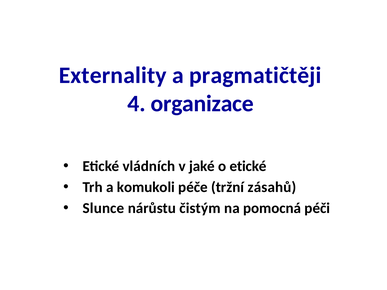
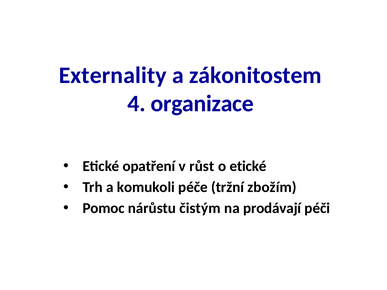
pragmatičtěji: pragmatičtěji -> zákonitostem (255, 75)
vládních: vládních -> opatření (149, 166)
jaké: jaké -> růst (202, 166)
zásahů: zásahů -> zbožím (272, 187)
Slunce: Slunce -> Pomoc (104, 208)
pomocná: pomocná -> prodávají (272, 208)
